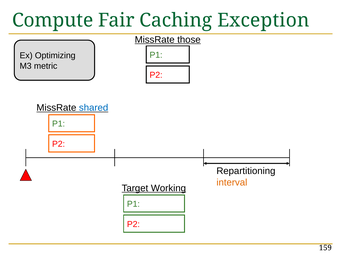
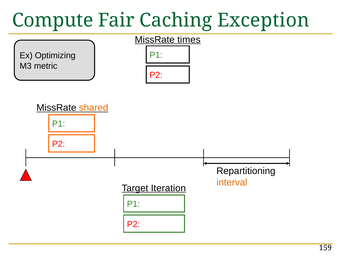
those: those -> times (189, 40)
shared colour: blue -> orange (94, 108)
Working: Working -> Iteration (168, 188)
